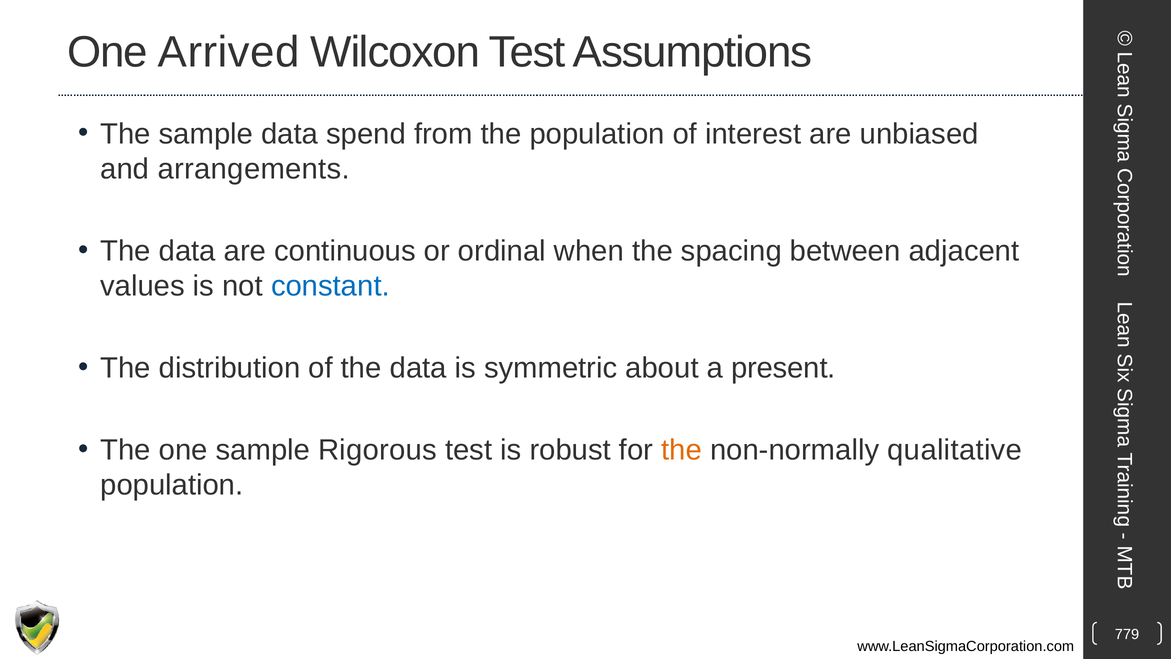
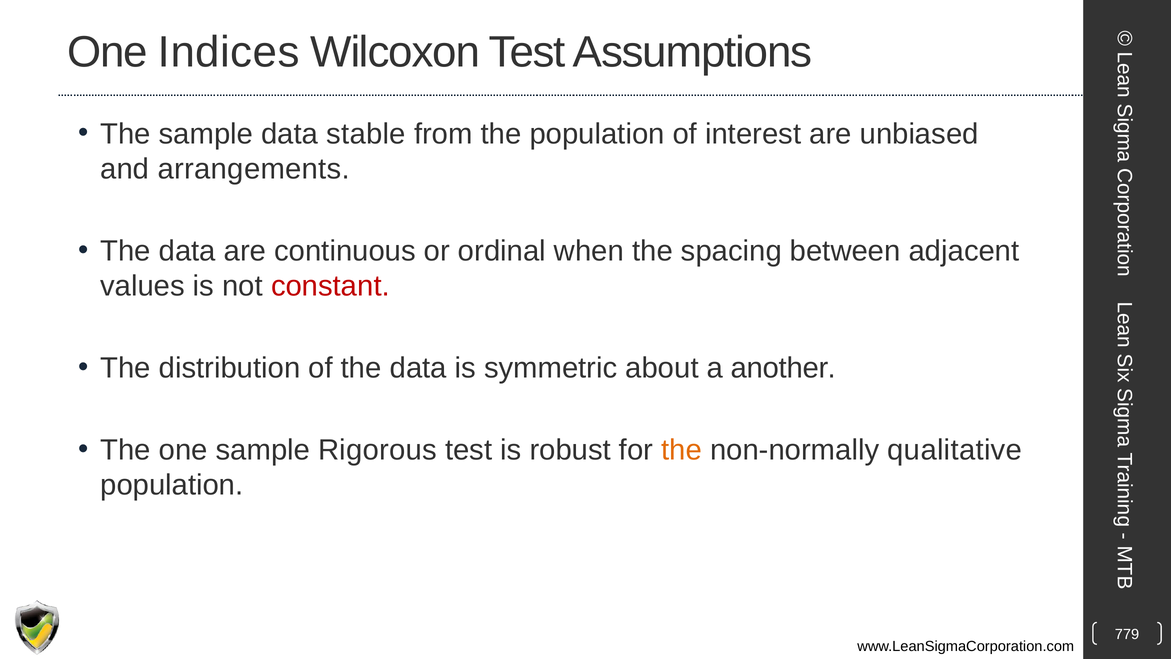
Arrived: Arrived -> Indices (229, 52)
spend: spend -> stable (366, 134)
constant colour: blue -> red (330, 286)
present: present -> another (783, 368)
